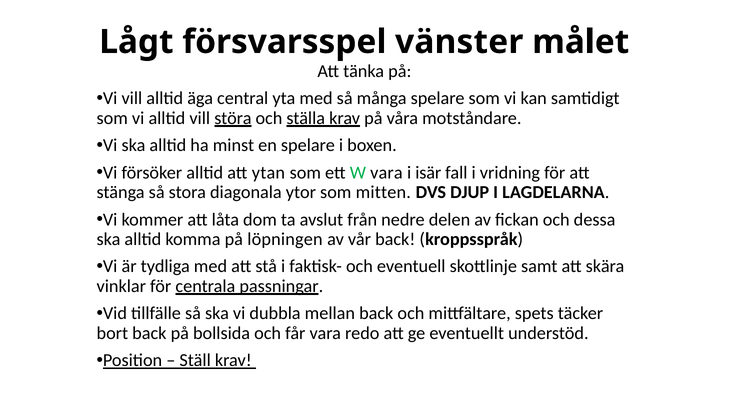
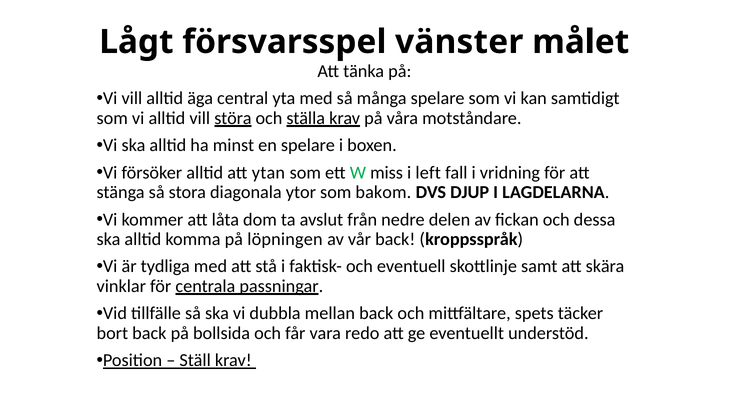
W vara: vara -> miss (387, 173)
isär: isär -> left (428, 173)
mitten: mitten -> bakom (383, 192)
